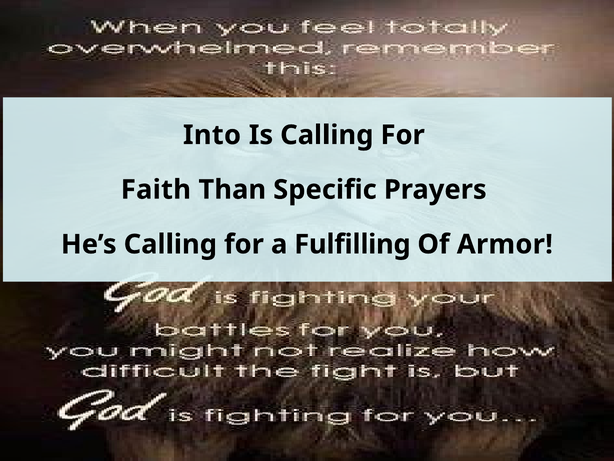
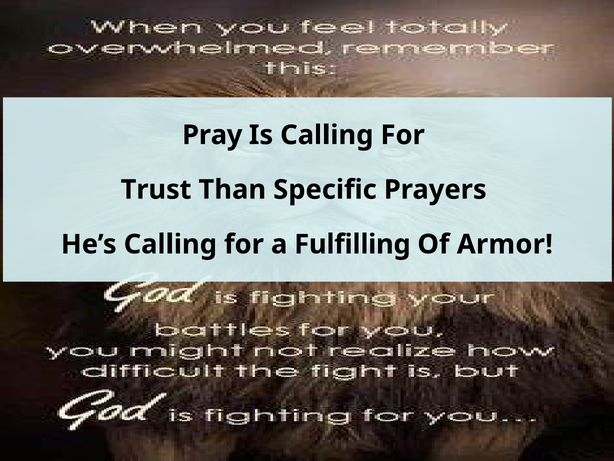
Into: Into -> Pray (212, 135)
Faith: Faith -> Trust (156, 190)
